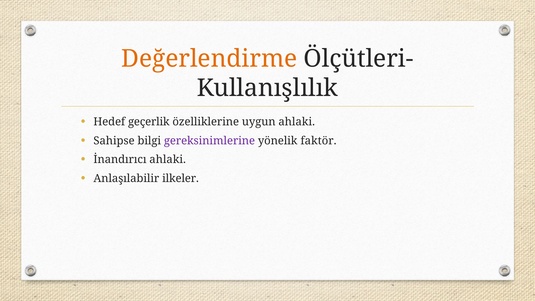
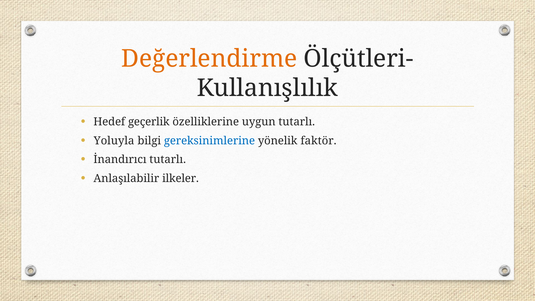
uygun ahlaki: ahlaki -> tutarlı (297, 122)
Sahipse: Sahipse -> Yoluyla (114, 141)
gereksinimlerine colour: purple -> blue (209, 141)
İnandırıcı ahlaki: ahlaki -> tutarlı (168, 160)
